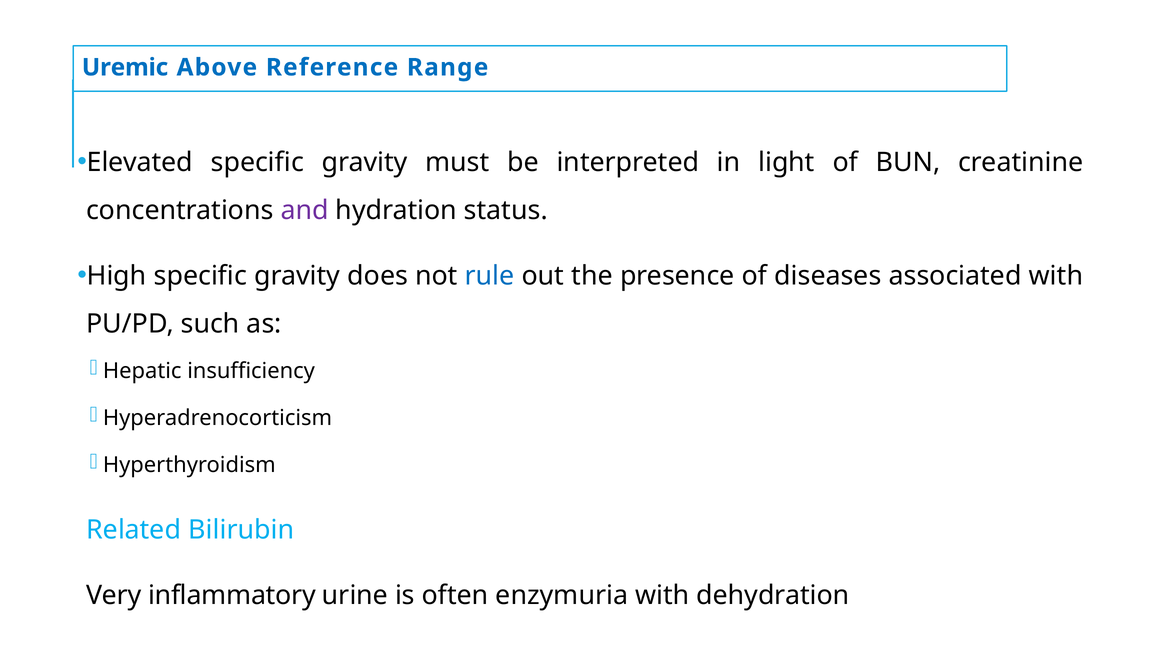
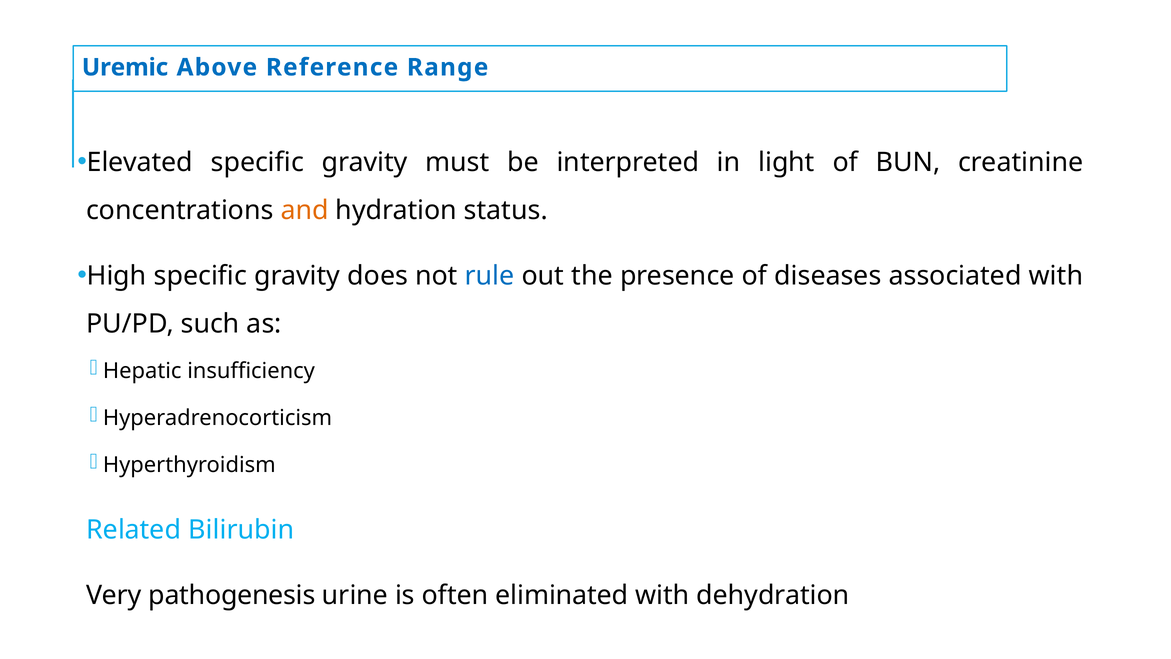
and colour: purple -> orange (305, 210)
inflammatory: inflammatory -> pathogenesis (232, 595)
enzymuria: enzymuria -> eliminated (562, 595)
